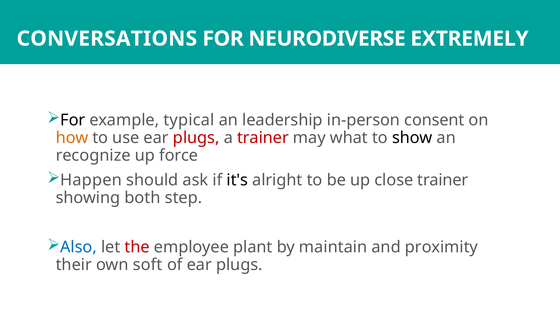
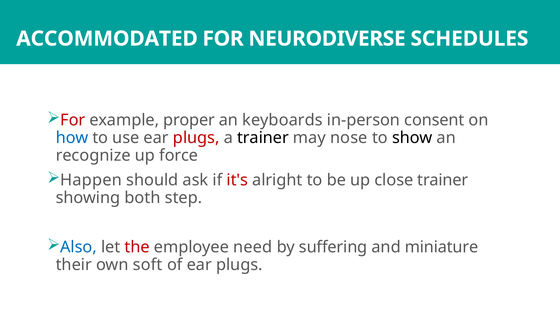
CONVERSATIONS: CONVERSATIONS -> ACCOMMODATED (107, 39)
EXTREMELY: EXTREMELY -> SCHEDULES (469, 39)
For colour: black -> red (73, 120)
typical: typical -> proper (189, 120)
leadership: leadership -> keyboards (282, 120)
how colour: orange -> blue (72, 138)
trainer colour: red -> black (263, 138)
what: what -> nose (349, 138)
it's colour: black -> red (237, 180)
plant: plant -> need (253, 247)
maintain: maintain -> suffering (333, 247)
proximity: proximity -> miniature (442, 247)
